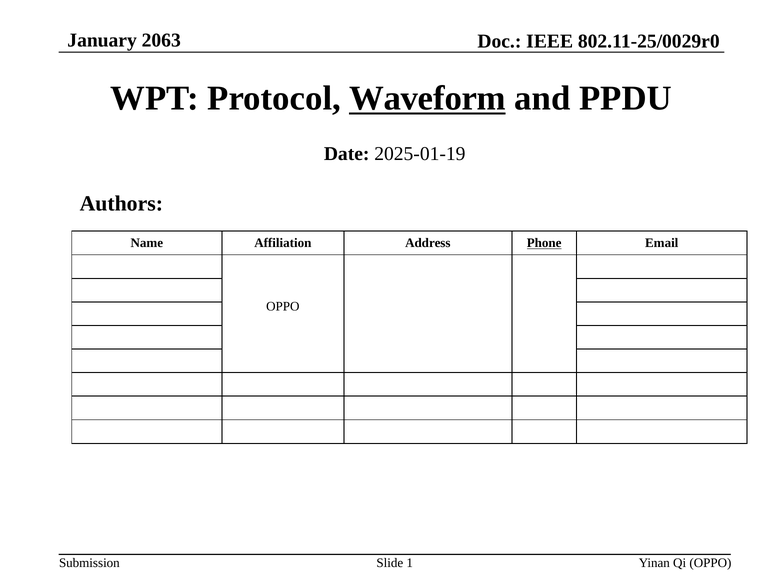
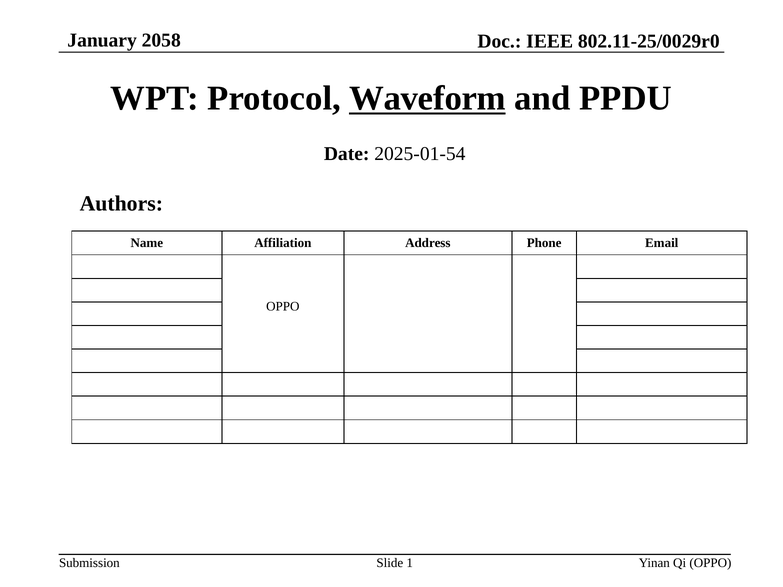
2063: 2063 -> 2058 (161, 41)
2025-01-19: 2025-01-19 -> 2025-01-54 (420, 154)
Phone underline: present -> none (544, 243)
